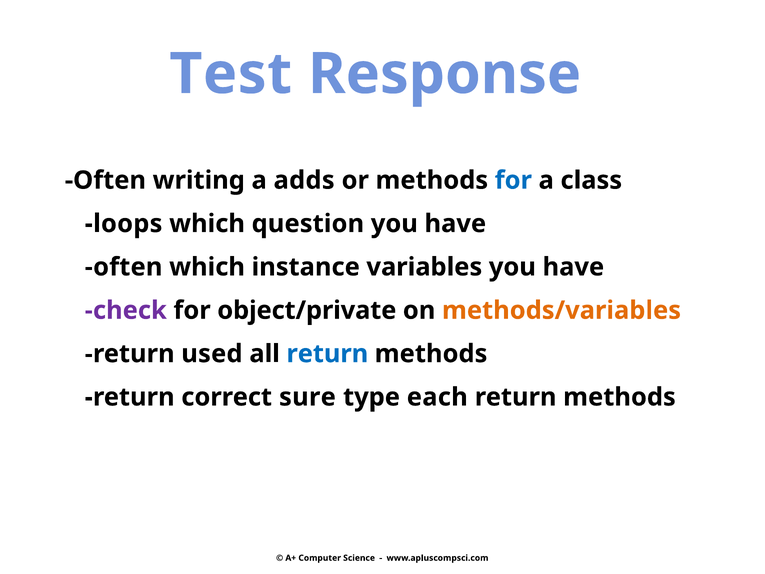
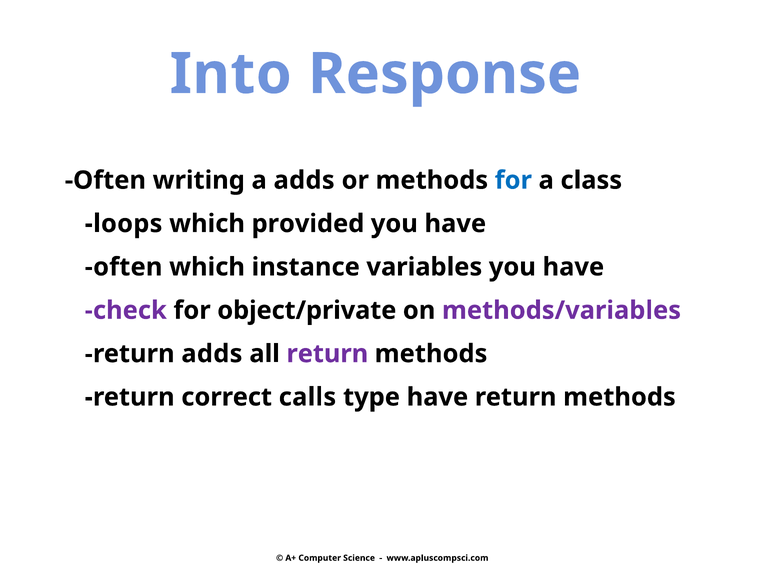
Test: Test -> Into (231, 74)
question: question -> provided (308, 224)
methods/variables colour: orange -> purple (562, 310)
return used: used -> adds (212, 354)
return colour: blue -> purple (327, 354)
sure: sure -> calls (307, 397)
type each: each -> have (437, 397)
